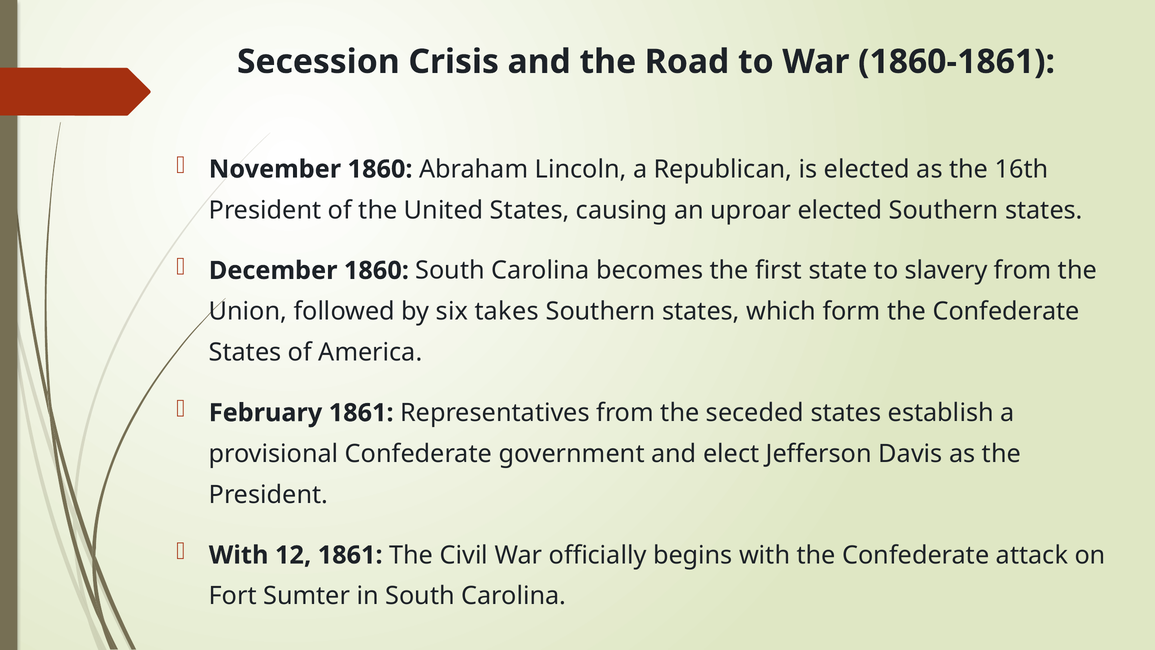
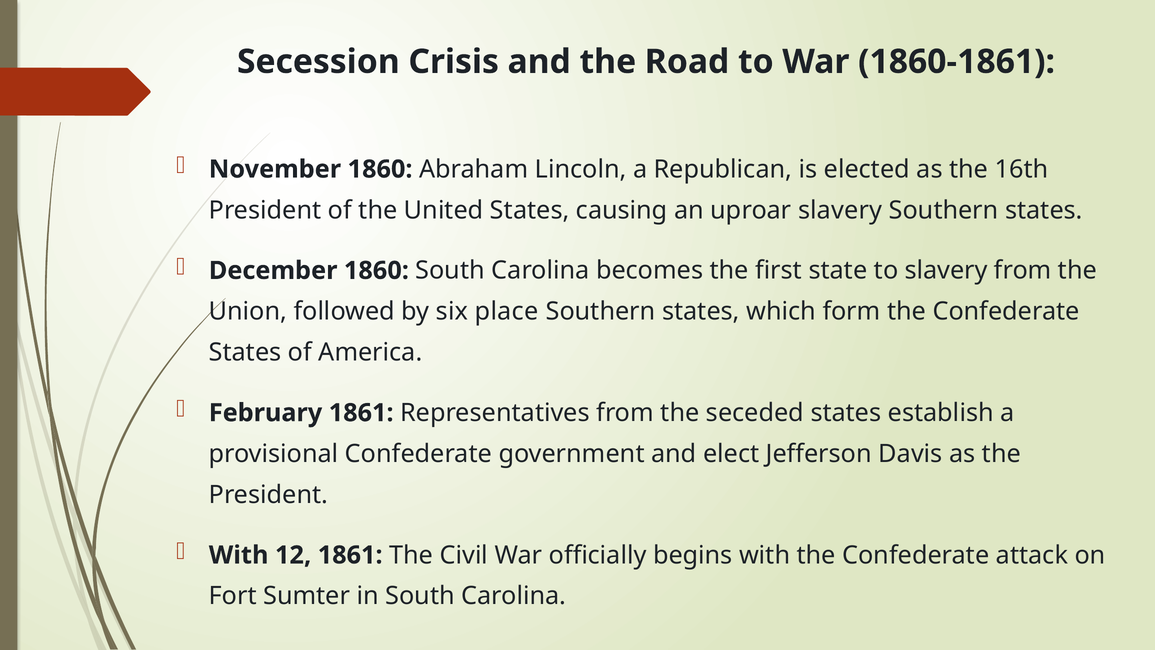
uproar elected: elected -> slavery (840, 210)
takes: takes -> place (507, 311)
